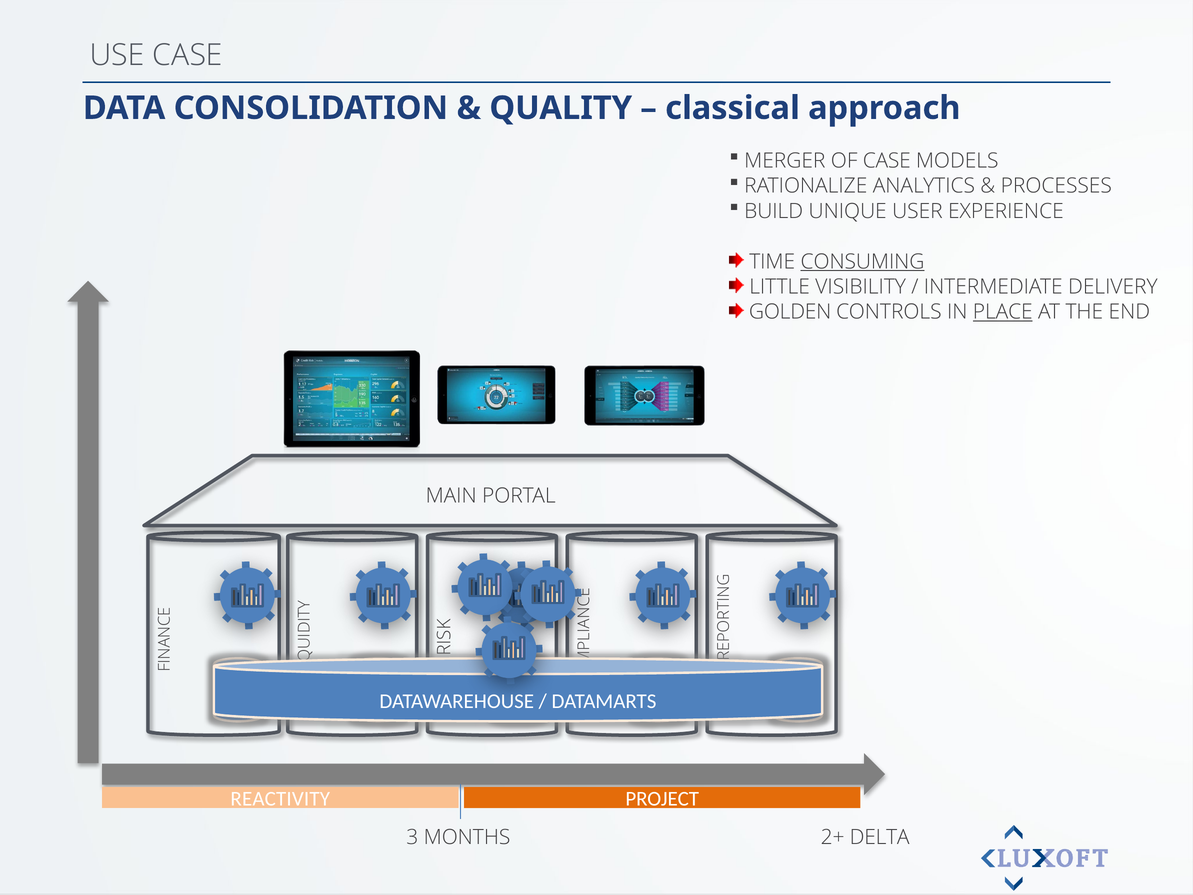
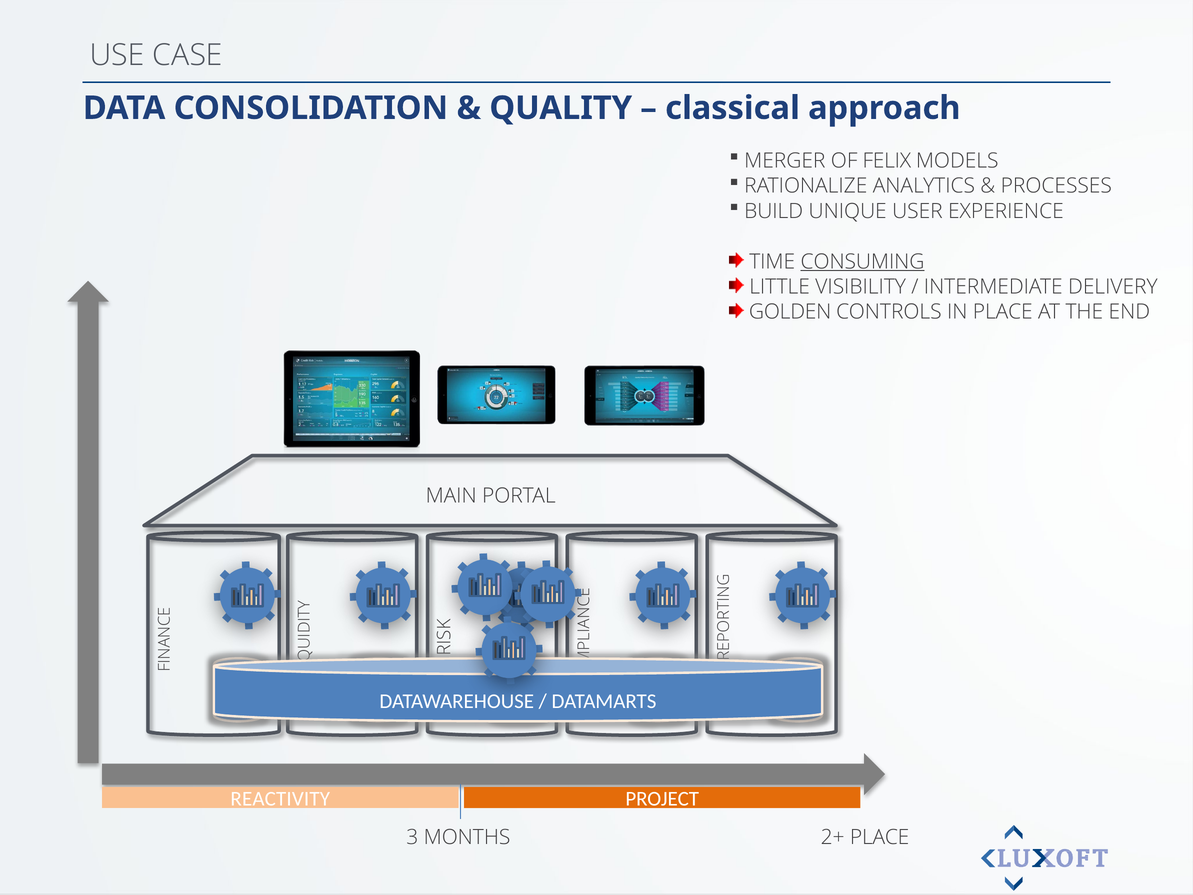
OF CASE: CASE -> FELIX (887, 161)
PLACE underline: present -> none (1003, 312)
2+ DELTA: DELTA -> PLACE (880, 837)
